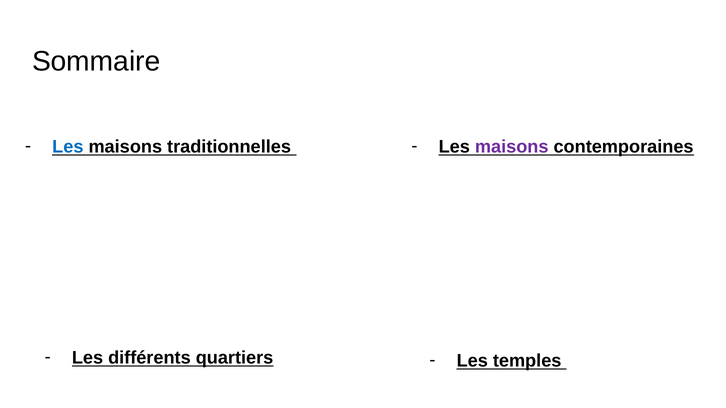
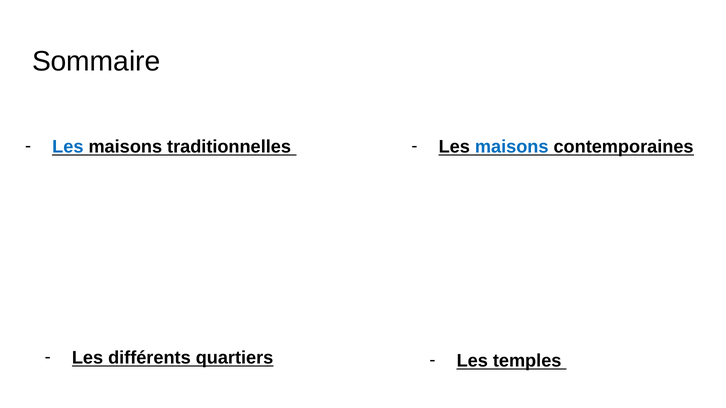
maisons colour: purple -> blue (512, 147)
